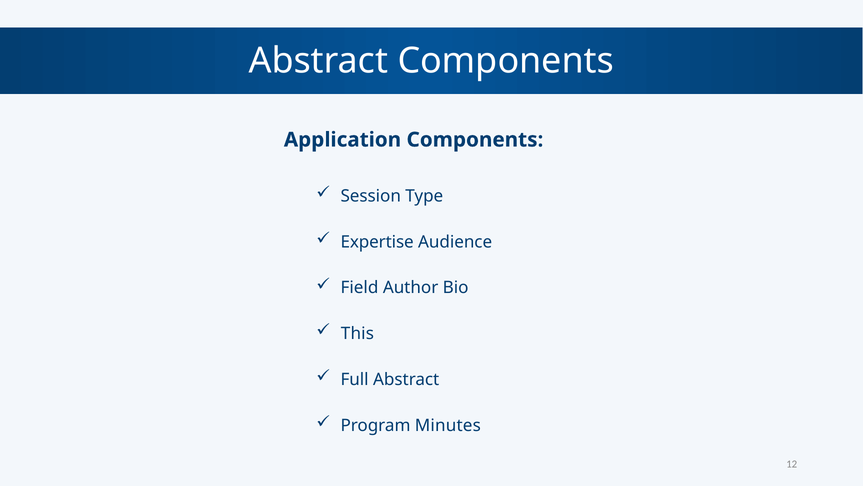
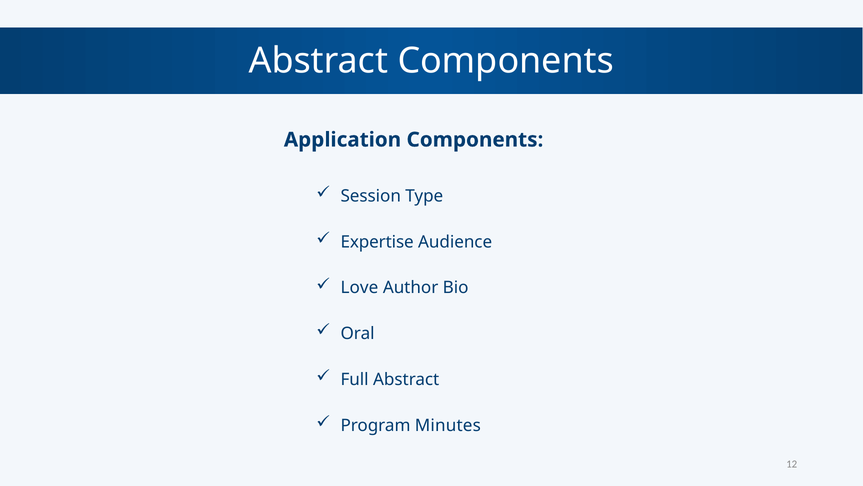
Field: Field -> Love (359, 287)
This: This -> Oral (358, 333)
